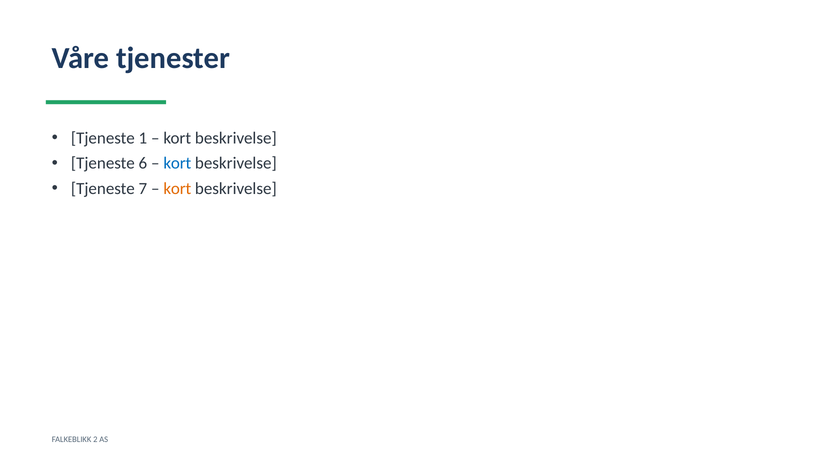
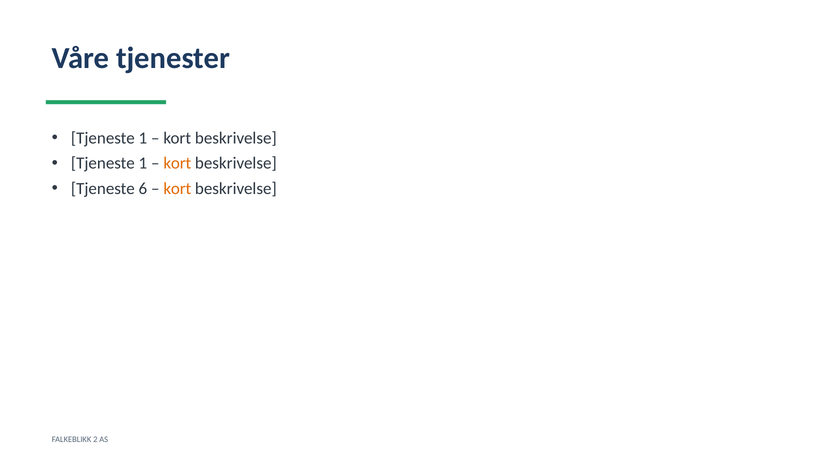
6: 6 -> 1 (143, 164)
kort colour: blue -> orange (177, 164)
7: 7 -> 6 (143, 189)
